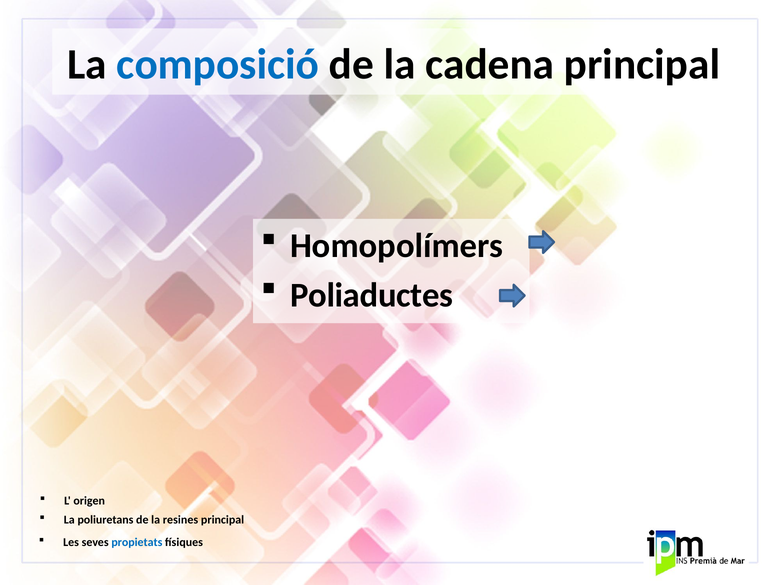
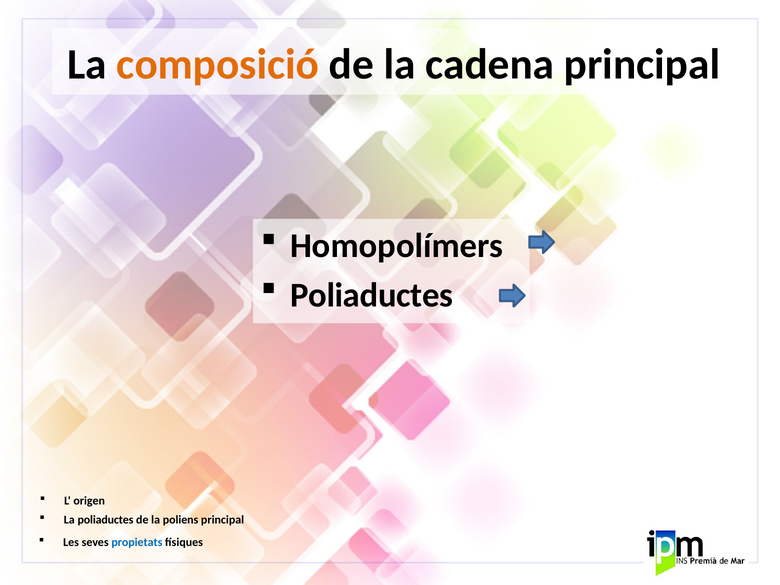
composició colour: blue -> orange (218, 65)
La poliuretans: poliuretans -> poliaductes (105, 520)
resines: resines -> poliens (181, 520)
